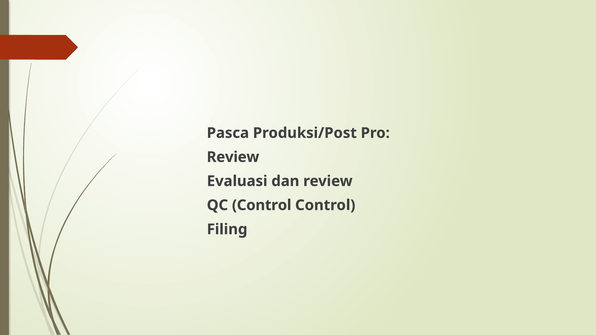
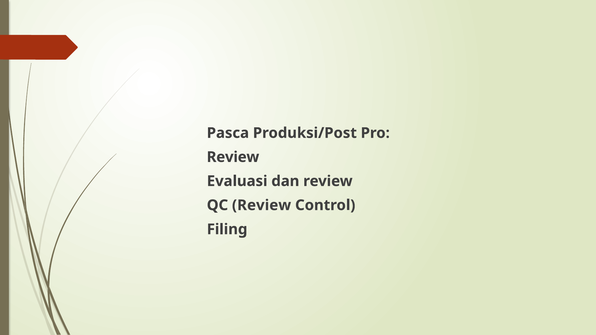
QC Control: Control -> Review (262, 205)
